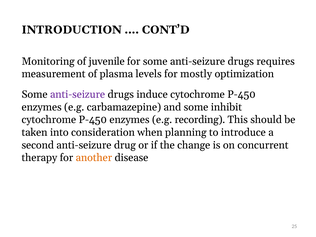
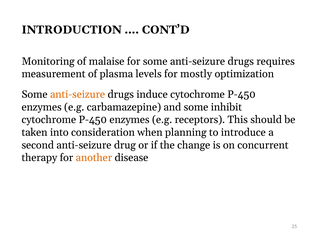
juvenile: juvenile -> malaise (107, 61)
anti-seizure colour: purple -> orange (78, 94)
recording: recording -> receptors (200, 120)
